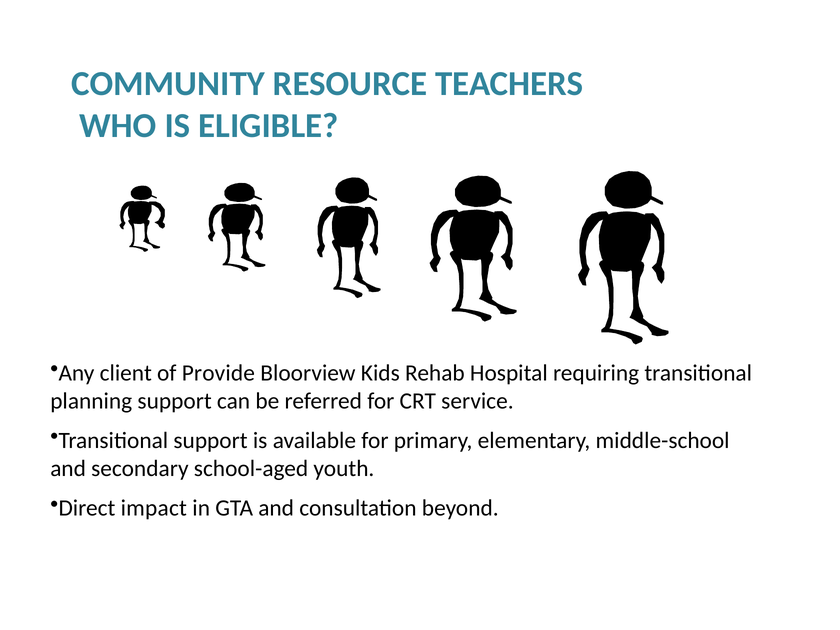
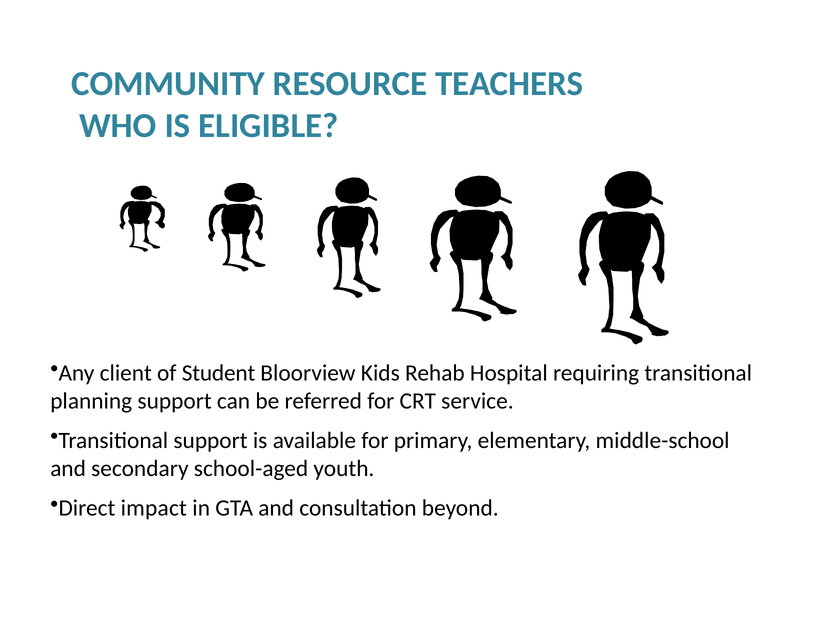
Provide: Provide -> Student (219, 373)
